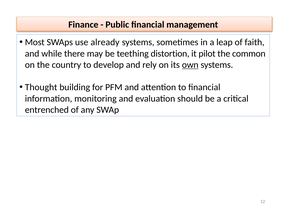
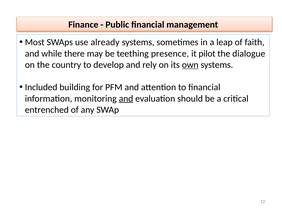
distortion: distortion -> presence (170, 54)
common: common -> dialogue (249, 54)
Thought: Thought -> Included (41, 87)
and underline: none -> present (126, 99)
